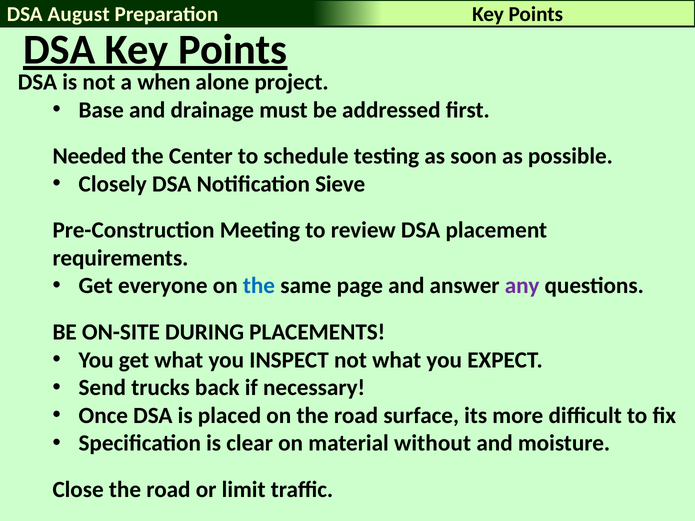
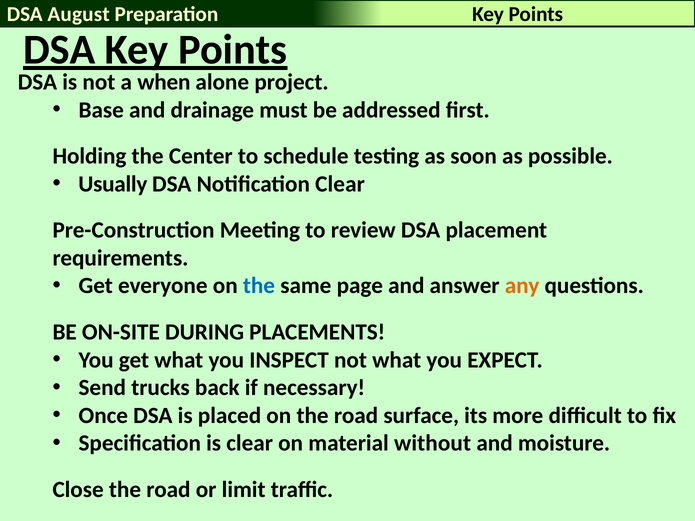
Needed: Needed -> Holding (89, 156)
Closely: Closely -> Usually (113, 184)
Notification Sieve: Sieve -> Clear (340, 184)
any colour: purple -> orange (522, 286)
